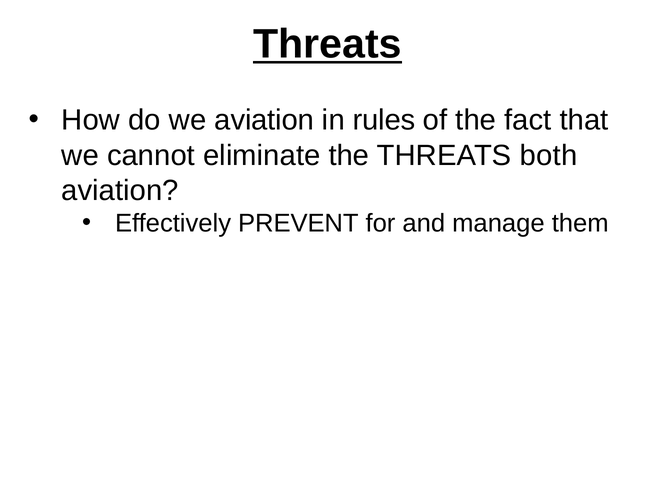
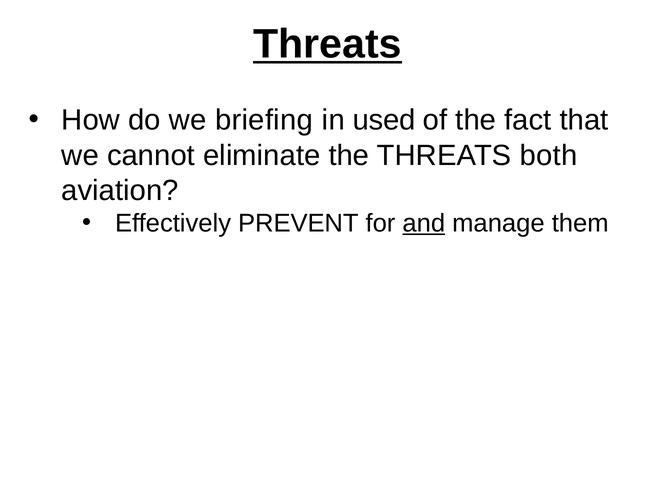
we aviation: aviation -> briefing (264, 120)
rules: rules -> used (384, 120)
and underline: none -> present (424, 223)
